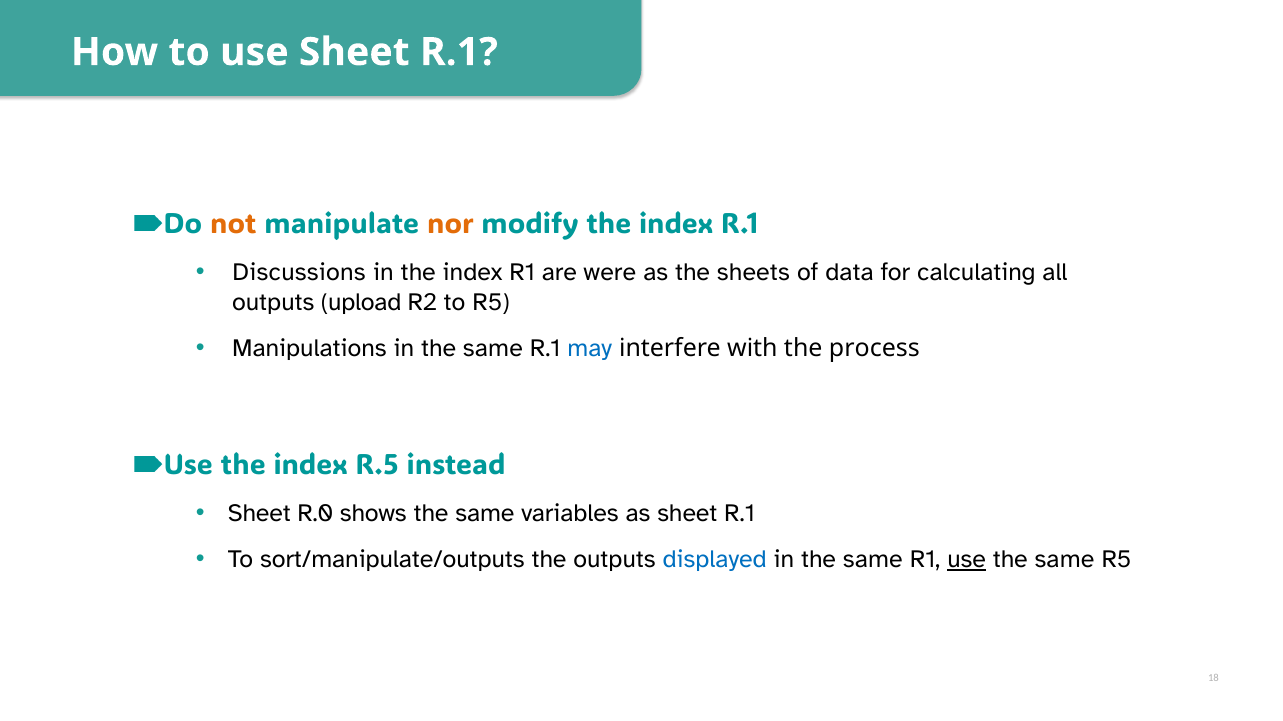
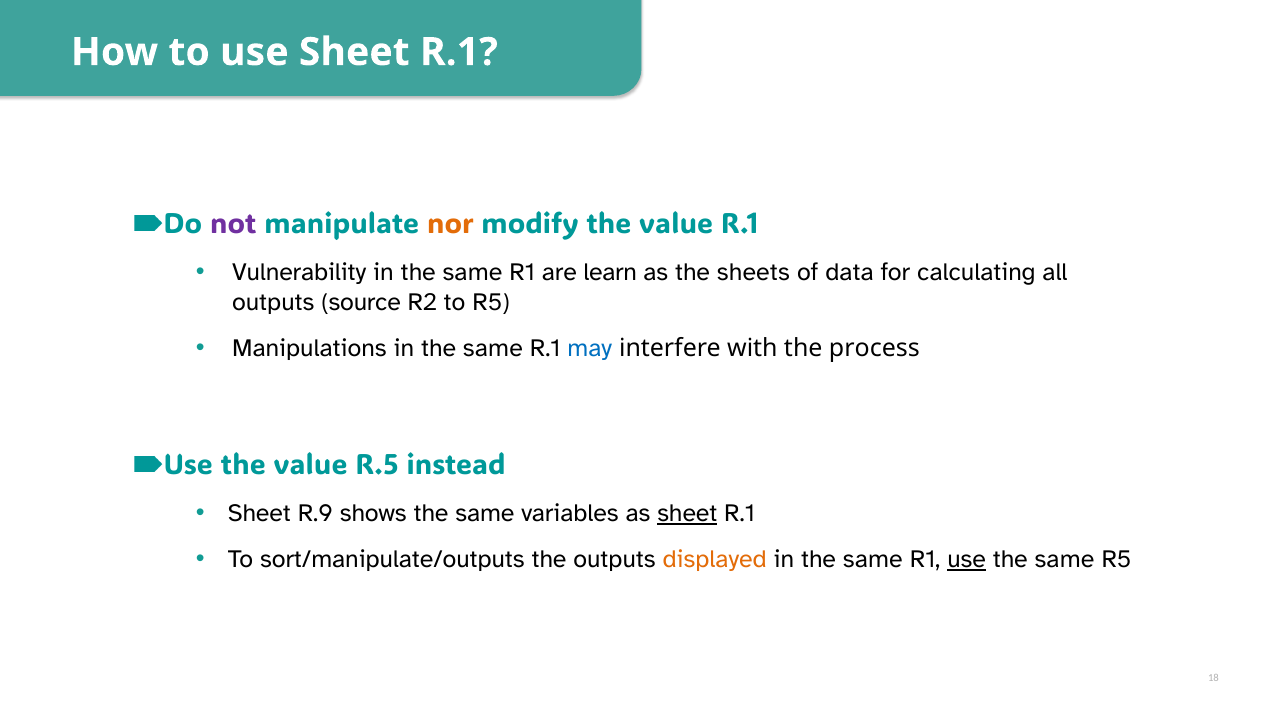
not colour: orange -> purple (233, 225)
modify the index: index -> value (676, 225)
Discussions: Discussions -> Vulnerability (299, 273)
index: index -> same (472, 273)
were: were -> learn (610, 273)
upload: upload -> source (361, 303)
Use the index: index -> value (311, 466)
R.0: R.0 -> R.9 (315, 514)
sheet underline: none -> present (687, 514)
displayed colour: blue -> orange (715, 560)
